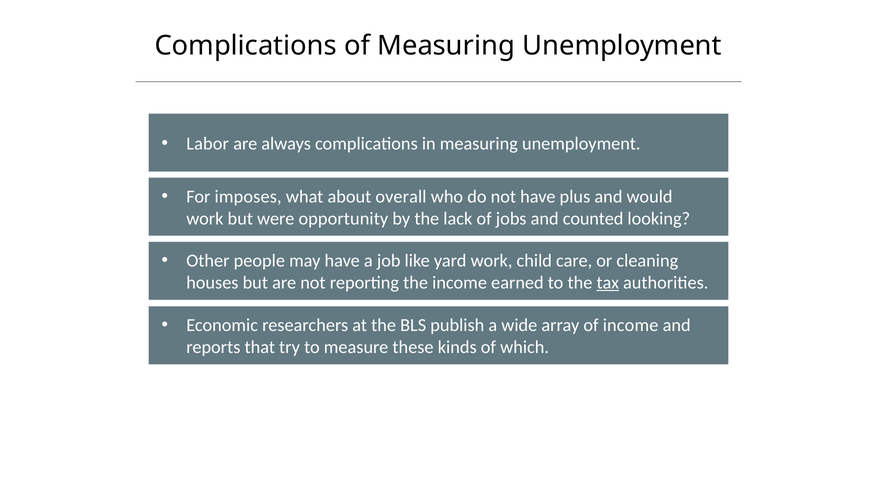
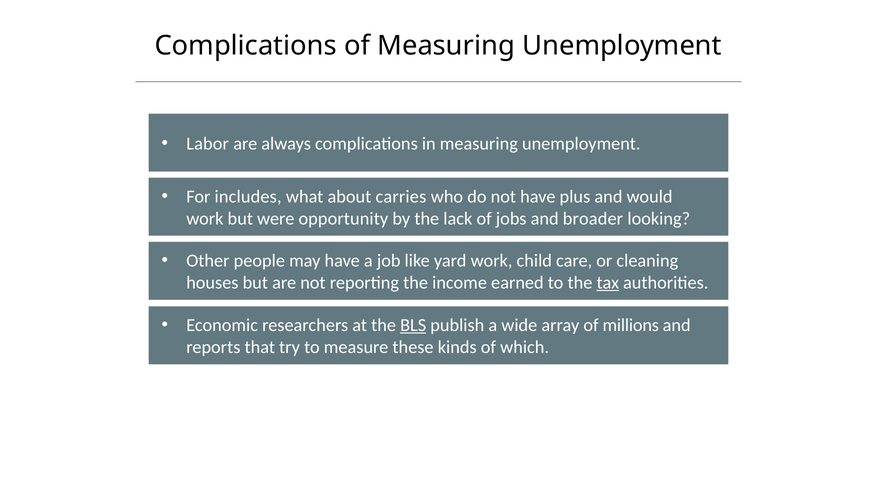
imposes: imposes -> includes (248, 197)
overall: overall -> carries (401, 197)
counted: counted -> broader (593, 219)
BLS underline: none -> present (413, 325)
of income: income -> millions (631, 325)
